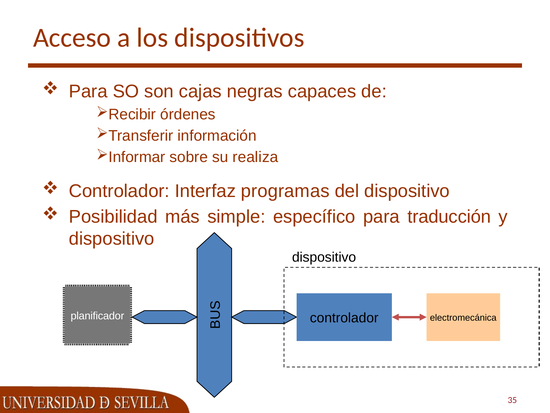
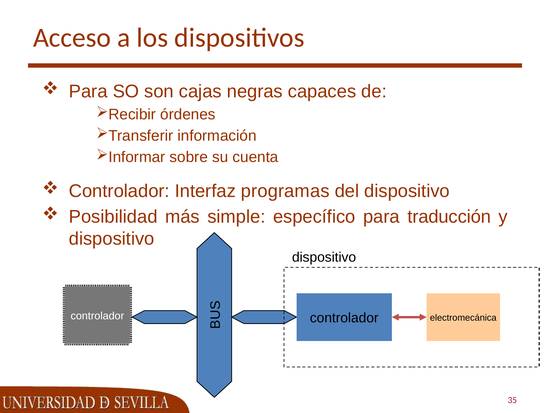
realiza: realiza -> cuenta (255, 157)
planificador: planificador -> controlador (97, 315)
